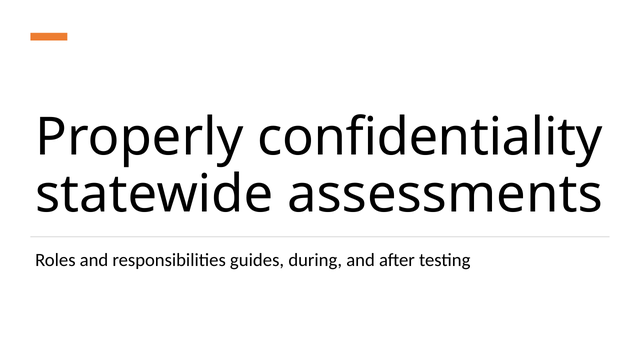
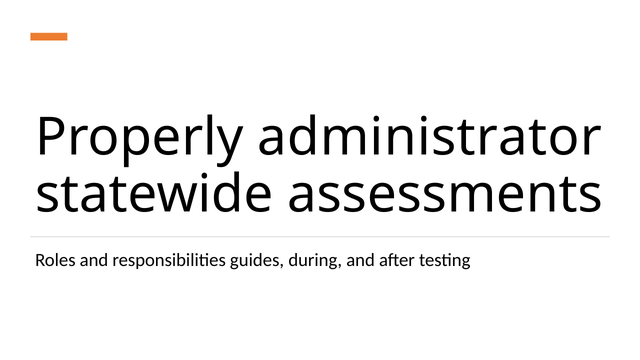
confidentiality: confidentiality -> administrator (430, 138)
